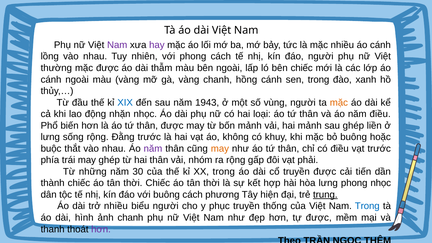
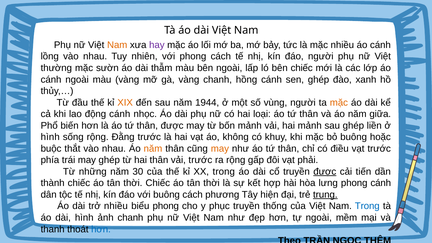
Nam colour: purple -> orange (117, 45)
mặc được: được -> sườn (107, 68)
sen trong: trong -> ghép (319, 80)
XIX colour: blue -> orange (125, 103)
1943: 1943 -> 1944 (207, 103)
động nhặn: nhặn -> cánh (120, 114)
năm điều: điều -> giữa (380, 114)
lưng: lưng -> hình (50, 137)
năm colour: purple -> orange (153, 149)
vải nhóm: nhóm -> trước (200, 160)
được underline: none -> present (325, 172)
phong nhọc: nhọc -> cánh (381, 183)
biểu người: người -> phong (166, 206)
tự được: được -> ngoài (319, 218)
hơn colour: purple -> blue (101, 229)
